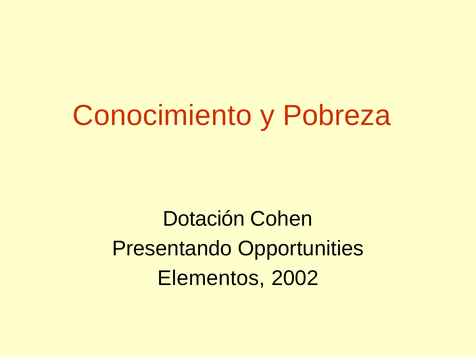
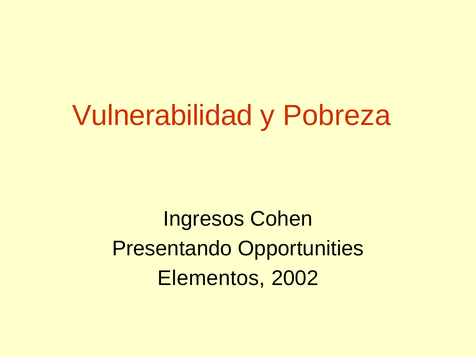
Conocimiento: Conocimiento -> Vulnerabilidad (162, 116)
Dotación: Dotación -> Ingresos (204, 219)
